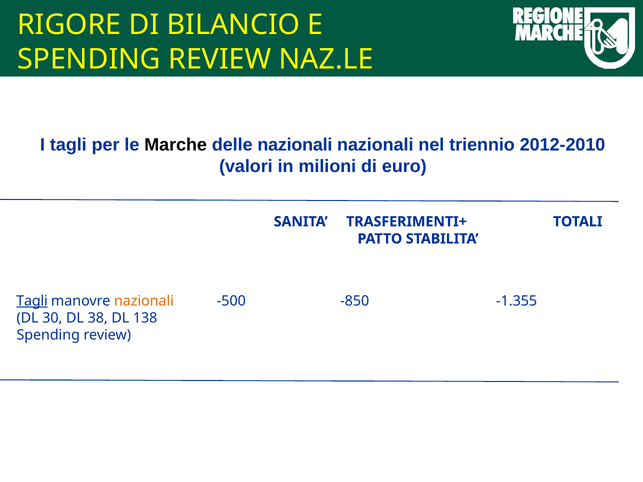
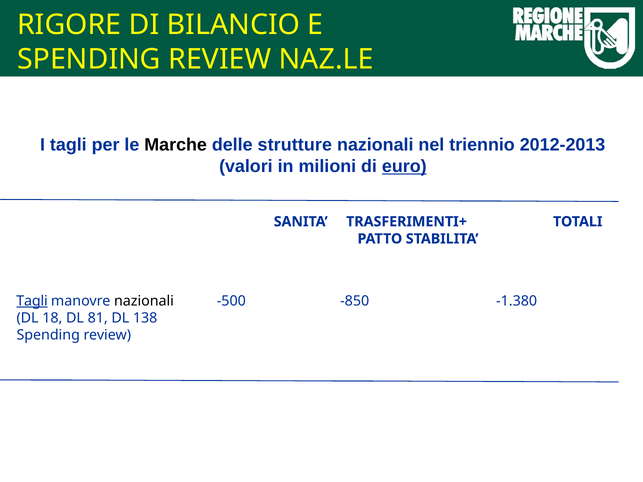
delle nazionali: nazionali -> strutture (295, 145)
2012-2010: 2012-2010 -> 2012-2013 (563, 145)
euro underline: none -> present (404, 166)
nazionali colour: orange -> black (144, 301)
-1.355: -1.355 -> -1.380 (517, 301)
30: 30 -> 18 (52, 318)
38: 38 -> 81 (98, 318)
